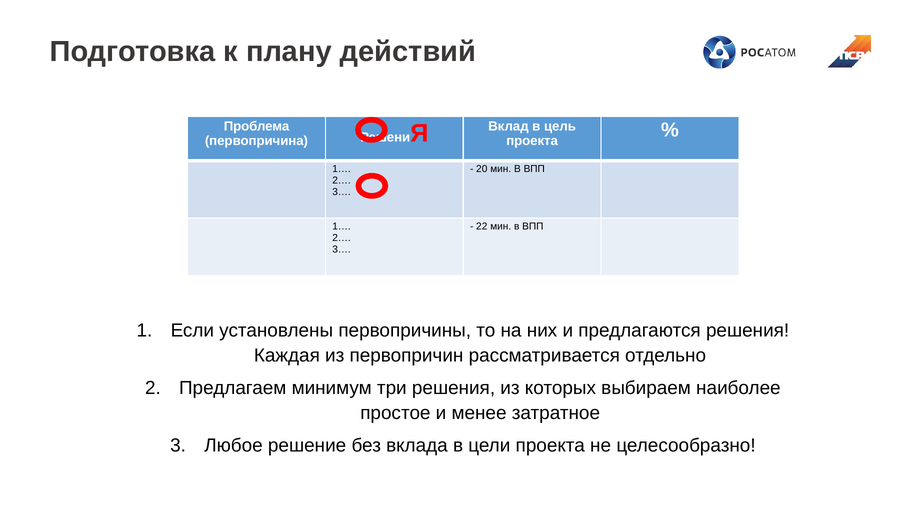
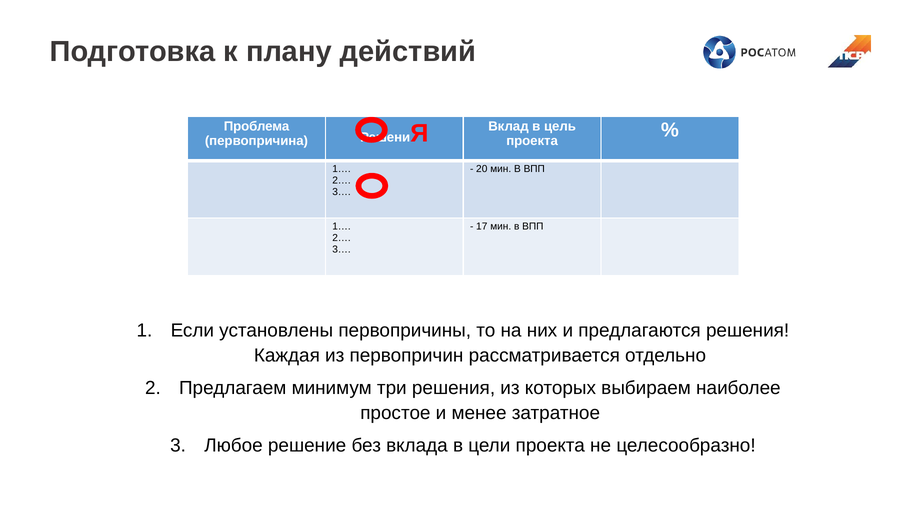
22: 22 -> 17 (482, 226)
